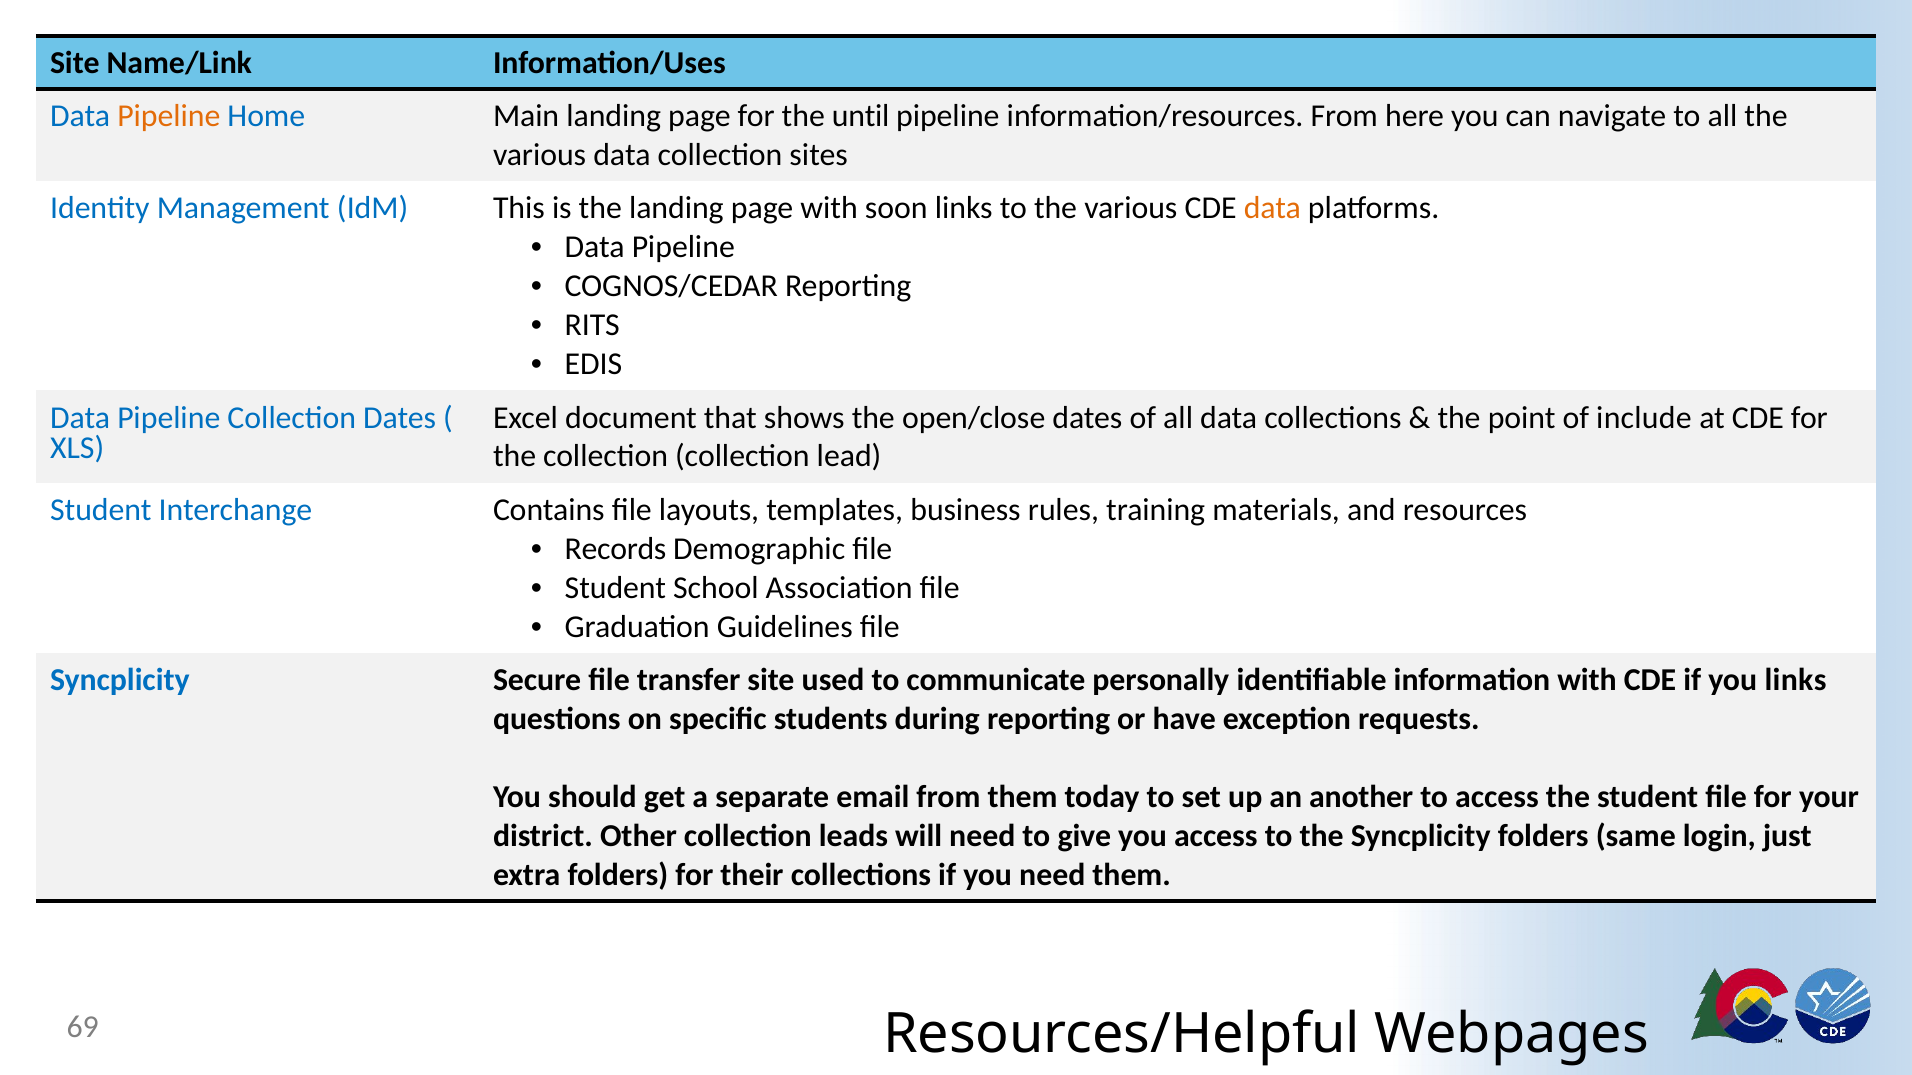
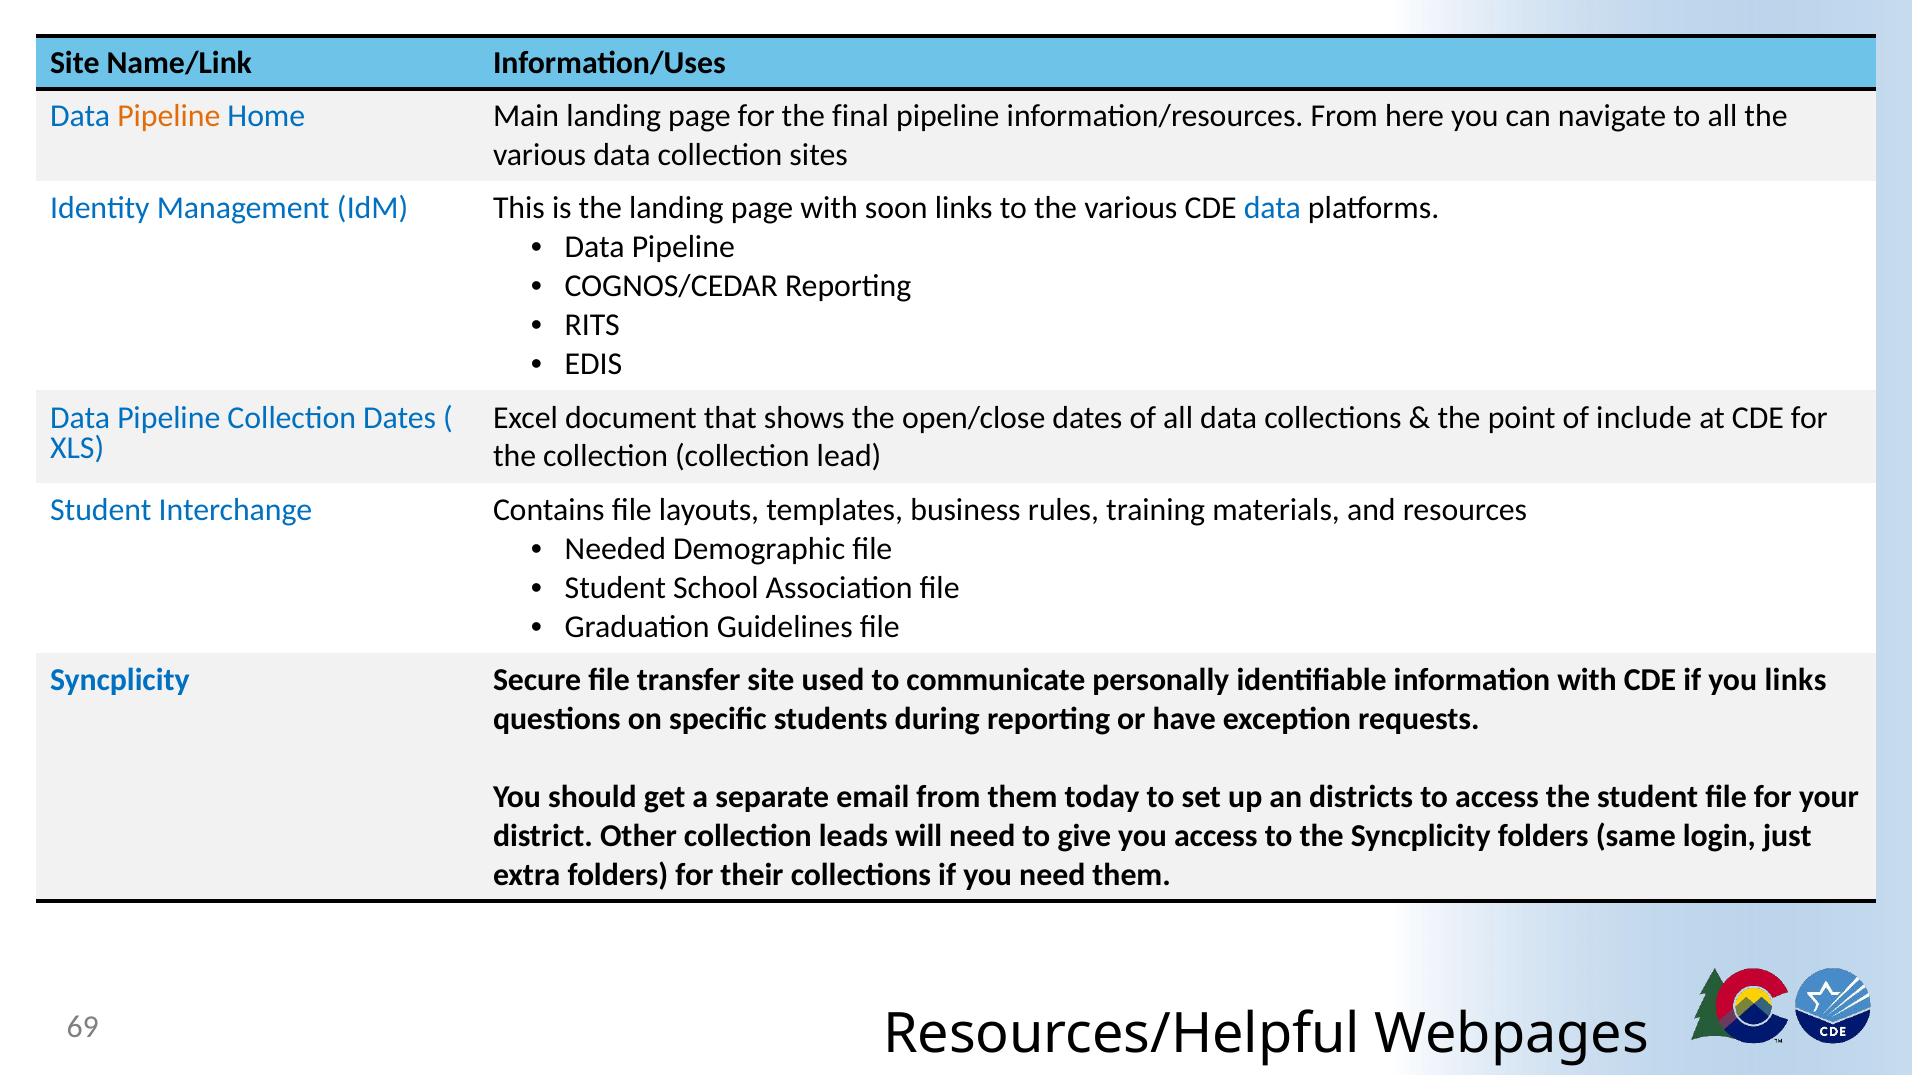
until: until -> final (860, 116)
data colour: orange -> blue (1272, 209)
Records: Records -> Needed (615, 549)
another: another -> districts (1361, 797)
